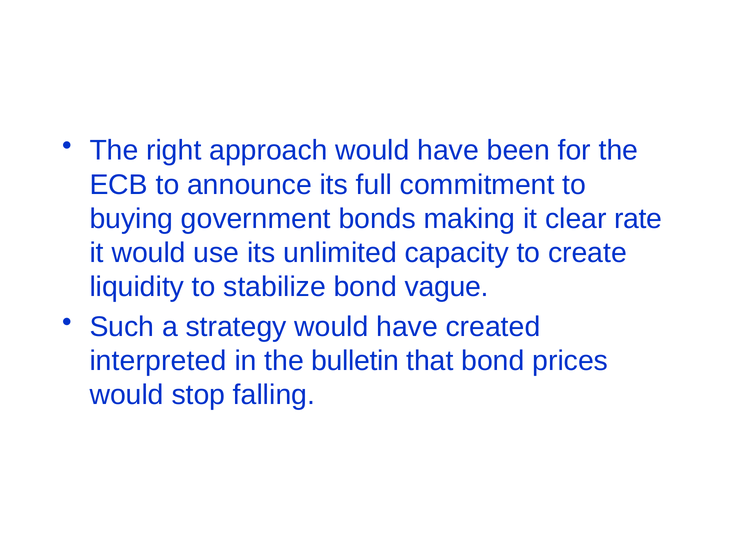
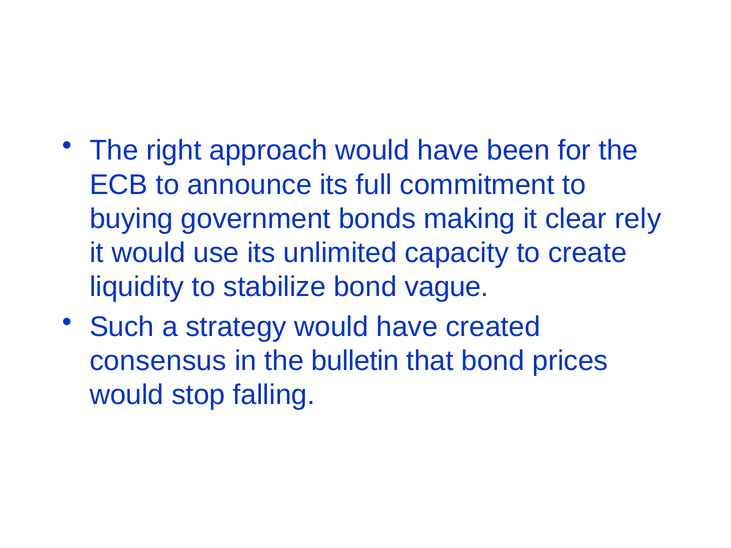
rate: rate -> rely (638, 219)
interpreted: interpreted -> consensus (158, 361)
